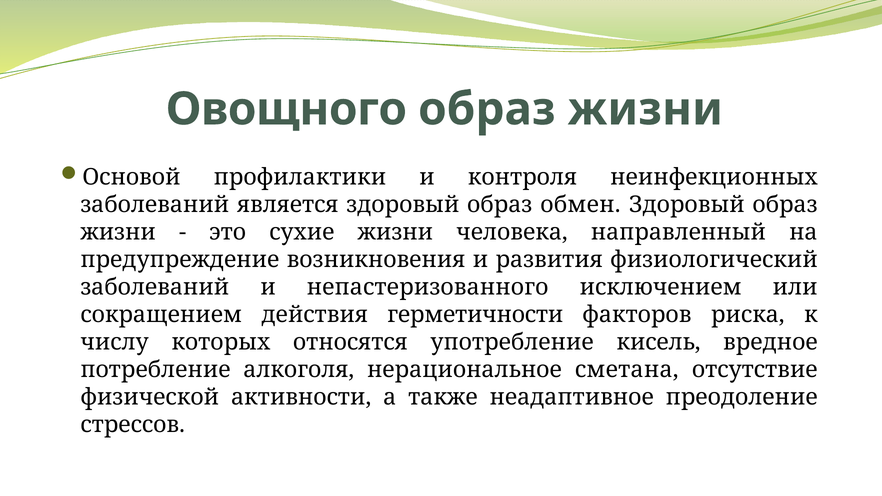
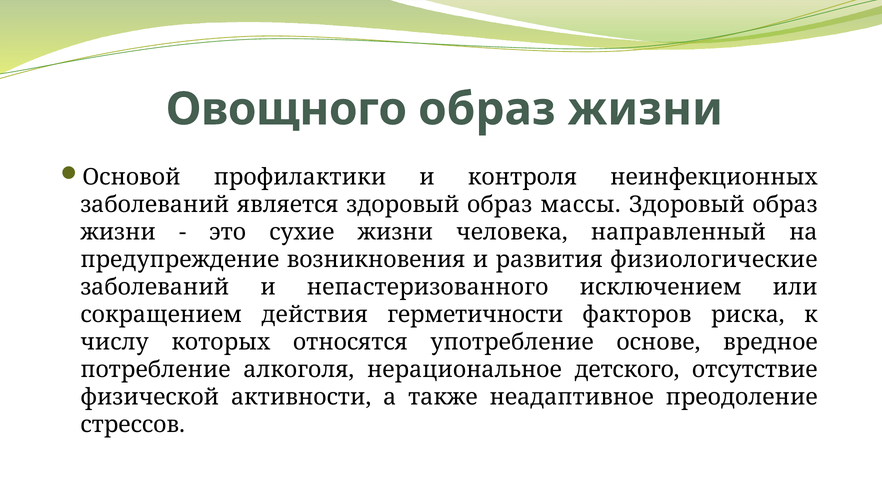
обмен: обмен -> массы (580, 205)
физиологический: физиологический -> физиологические (714, 260)
кисель: кисель -> основе (658, 342)
сметана: сметана -> детского (627, 370)
